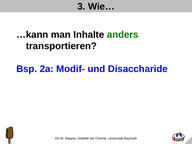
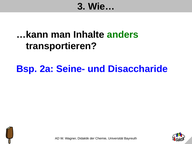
Modif-: Modif- -> Seine- (71, 69)
